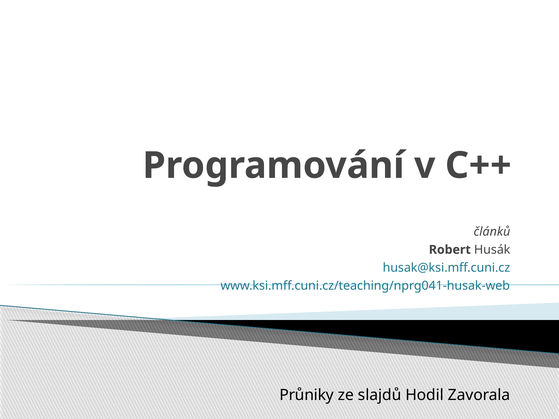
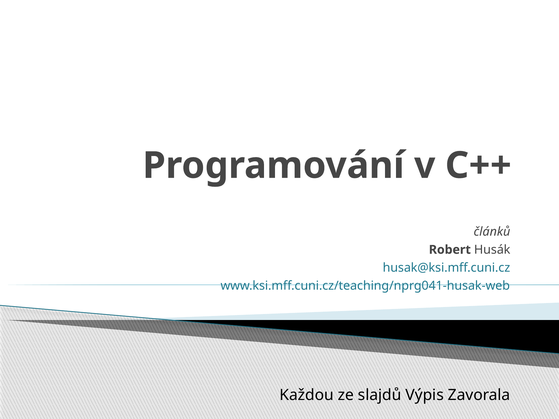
Průniky: Průniky -> Každou (307, 395)
Hodil: Hodil -> Výpis (425, 395)
